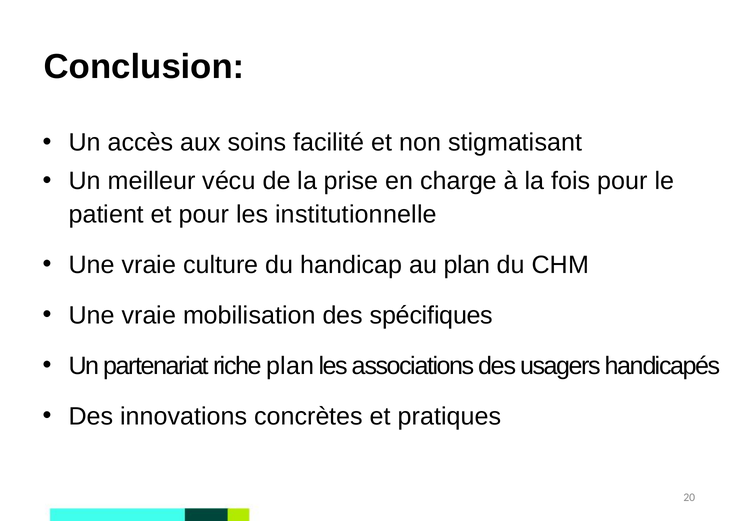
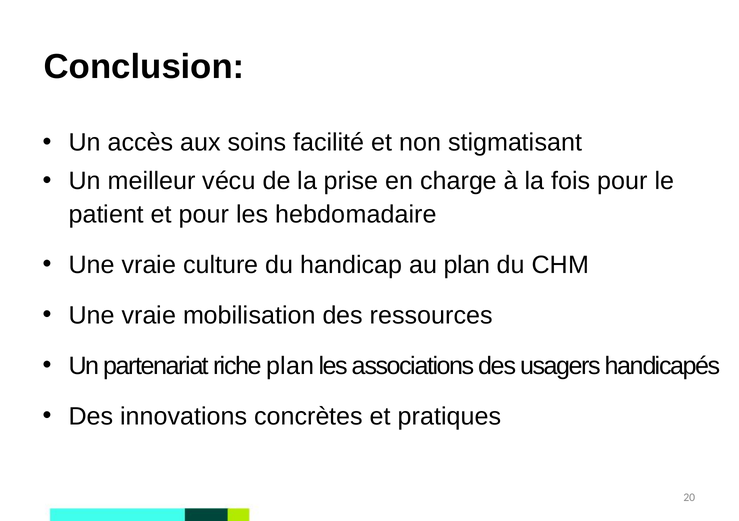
institutionnelle: institutionnelle -> hebdomadaire (356, 214)
spécifiques: spécifiques -> ressources (431, 316)
